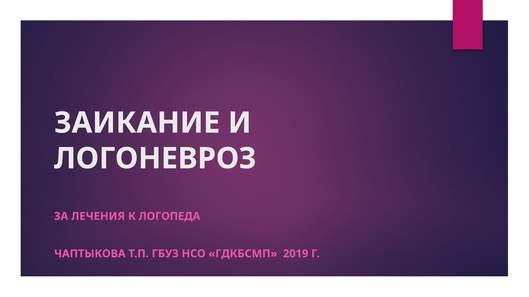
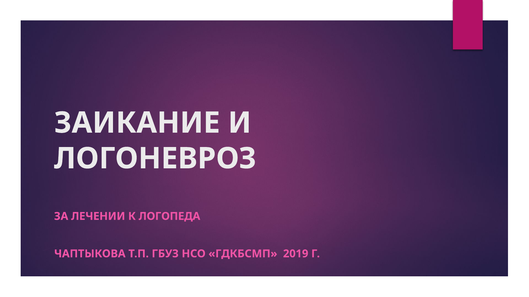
ЛЕЧЕНИЯ: ЛЕЧЕНИЯ -> ЛЕЧЕНИИ (98, 217)
